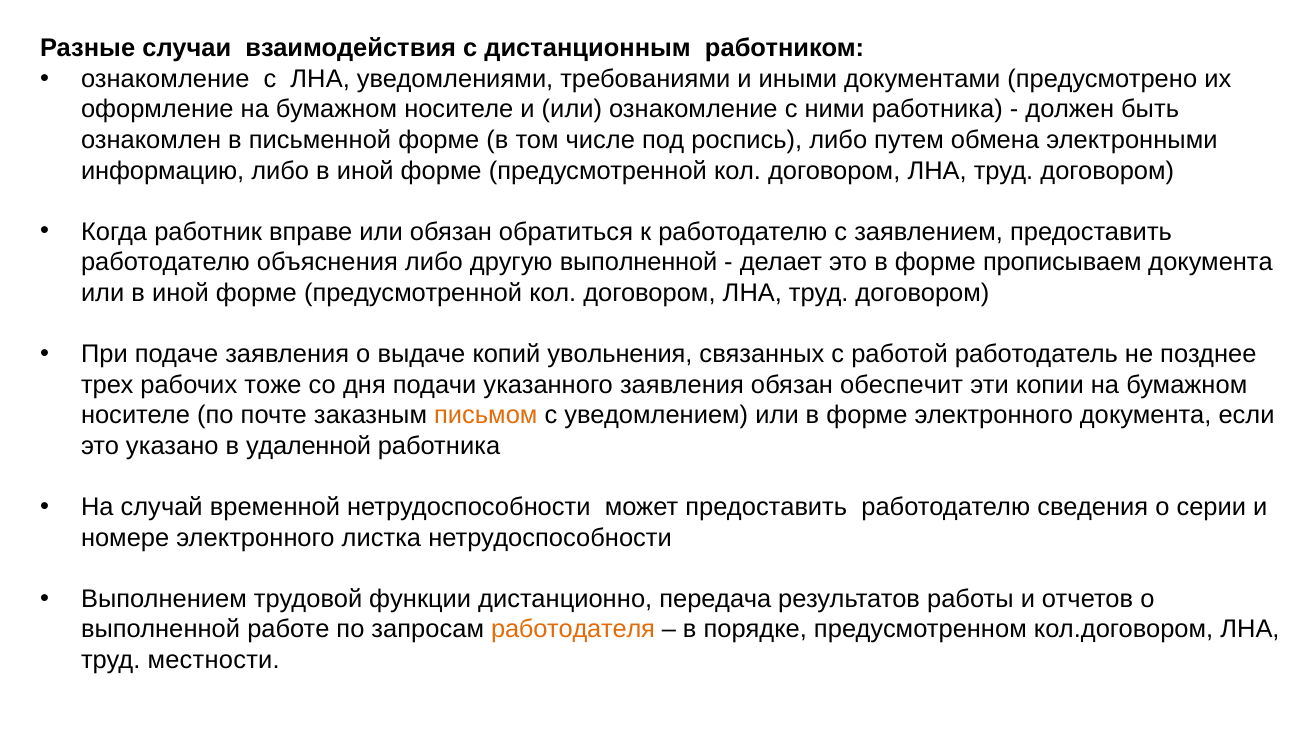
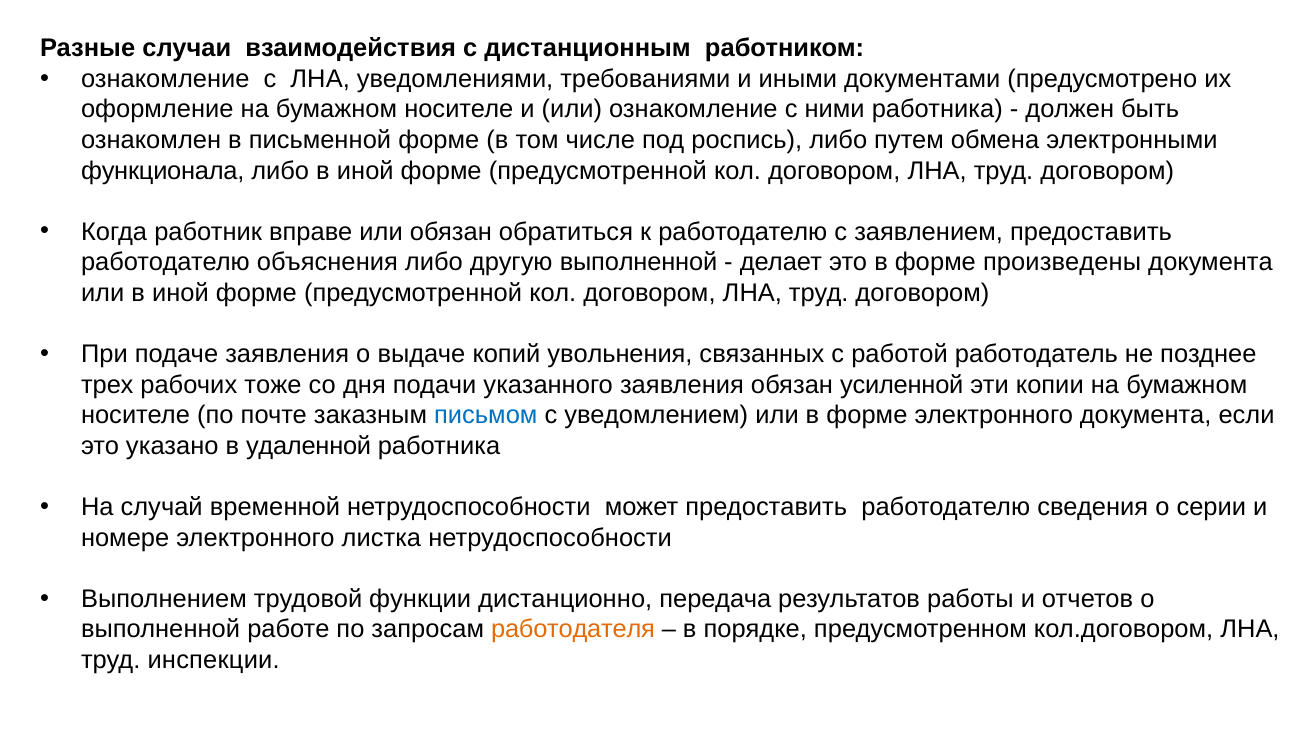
информацию: информацию -> функционала (163, 171)
прописываем: прописываем -> произведены (1062, 262)
обеспечит: обеспечит -> усиленной (902, 385)
письмом colour: orange -> blue (486, 415)
местности: местности -> инспекции (214, 660)
